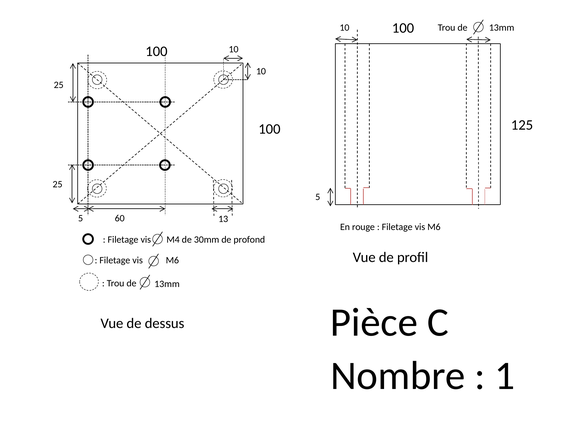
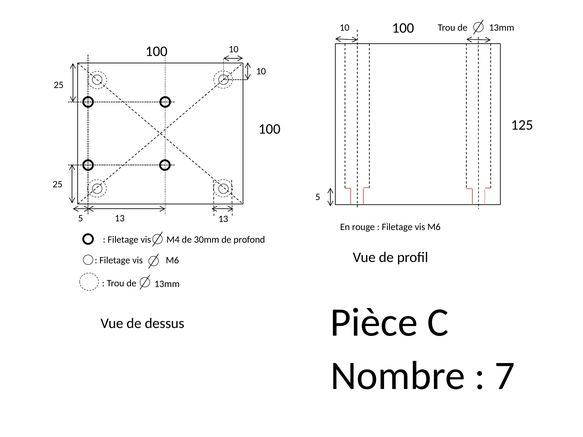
5 60: 60 -> 13 (120, 218)
1: 1 -> 7 (505, 376)
